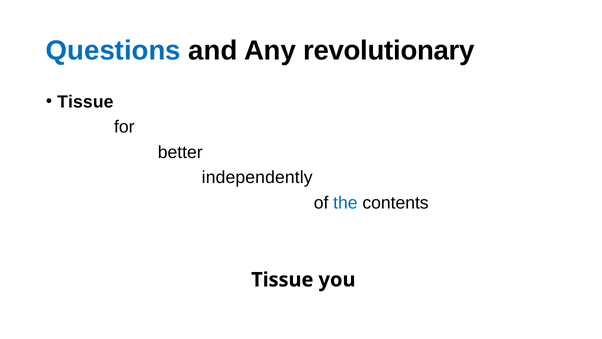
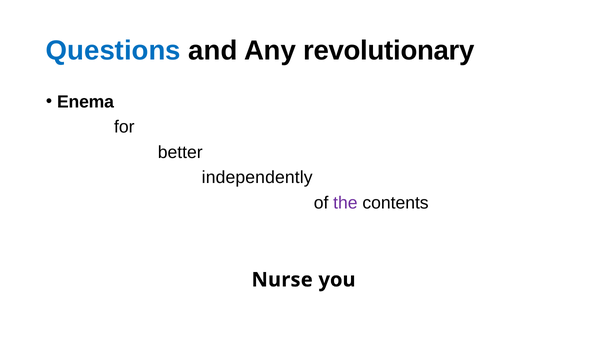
Tissue: Tissue -> Enema (86, 102)
the colour: blue -> purple (345, 203)
Tissue: Tissue -> Nurse (282, 280)
